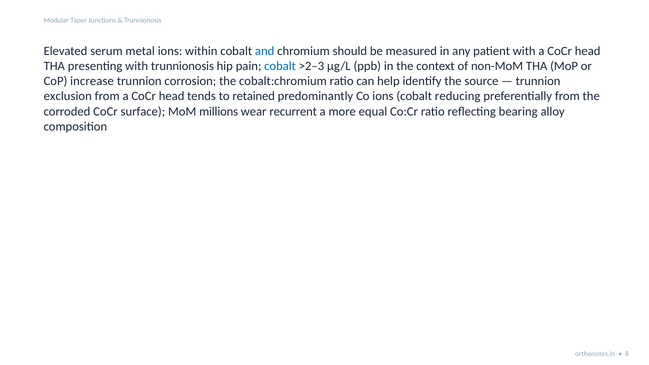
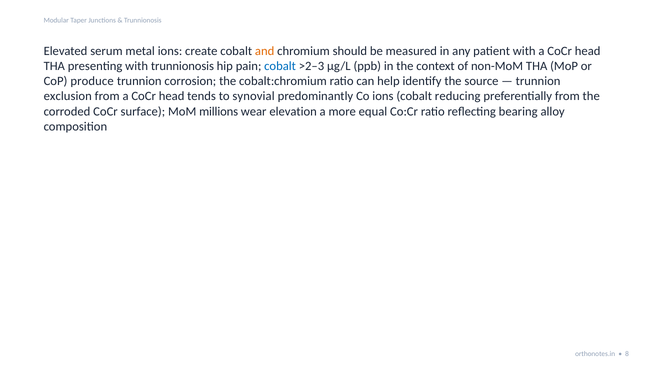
within: within -> create (201, 51)
and colour: blue -> orange (265, 51)
increase: increase -> produce (92, 81)
retained: retained -> synovial (254, 96)
recurrent: recurrent -> elevation (293, 112)
